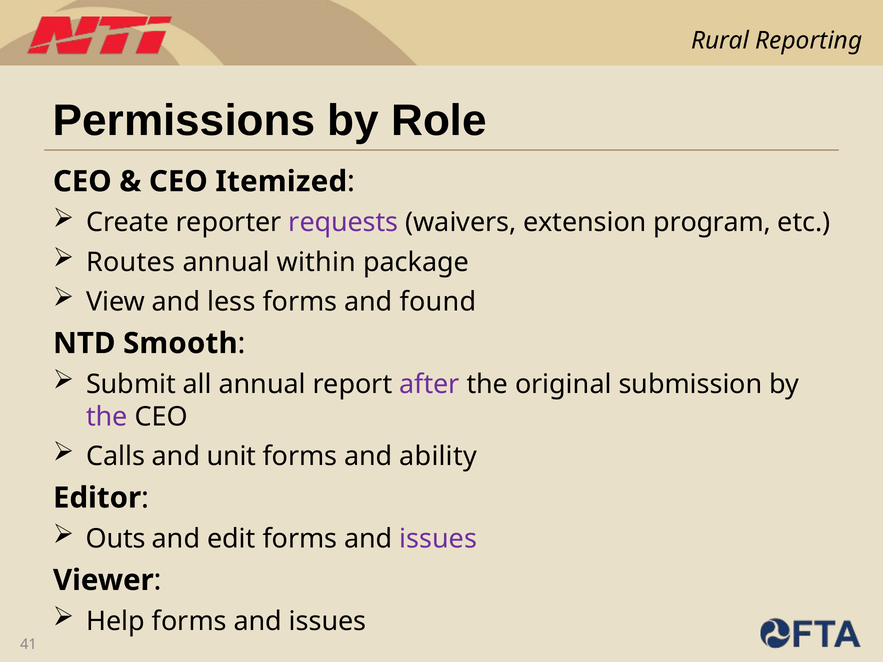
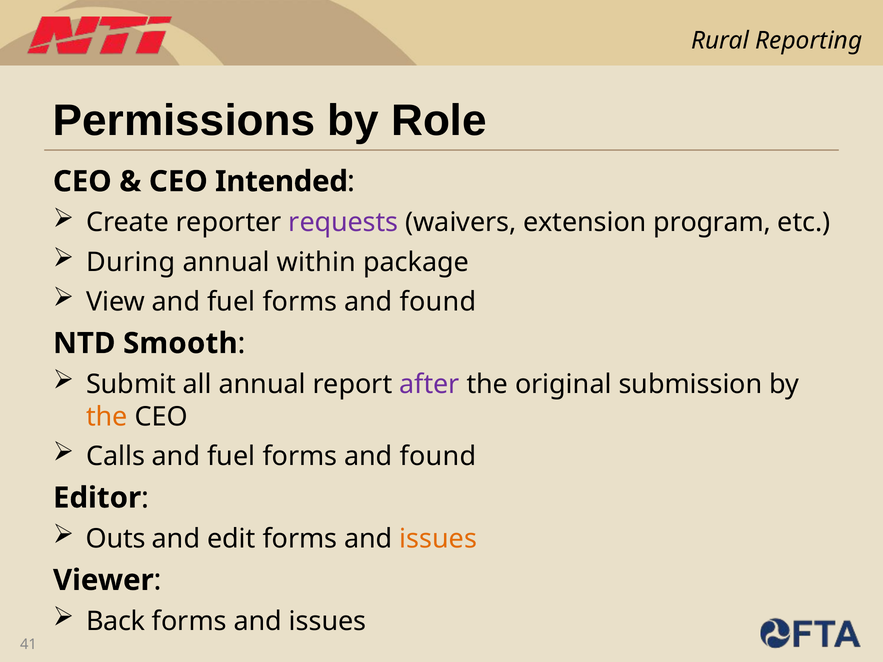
Itemized: Itemized -> Intended (281, 182)
Routes: Routes -> During (131, 262)
View and less: less -> fuel (231, 302)
the colour: purple -> orange (107, 417)
unit: unit -> fuel (231, 457)
ability: ability -> found (438, 457)
issues colour: purple -> orange (438, 539)
Help: Help -> Back (116, 621)
